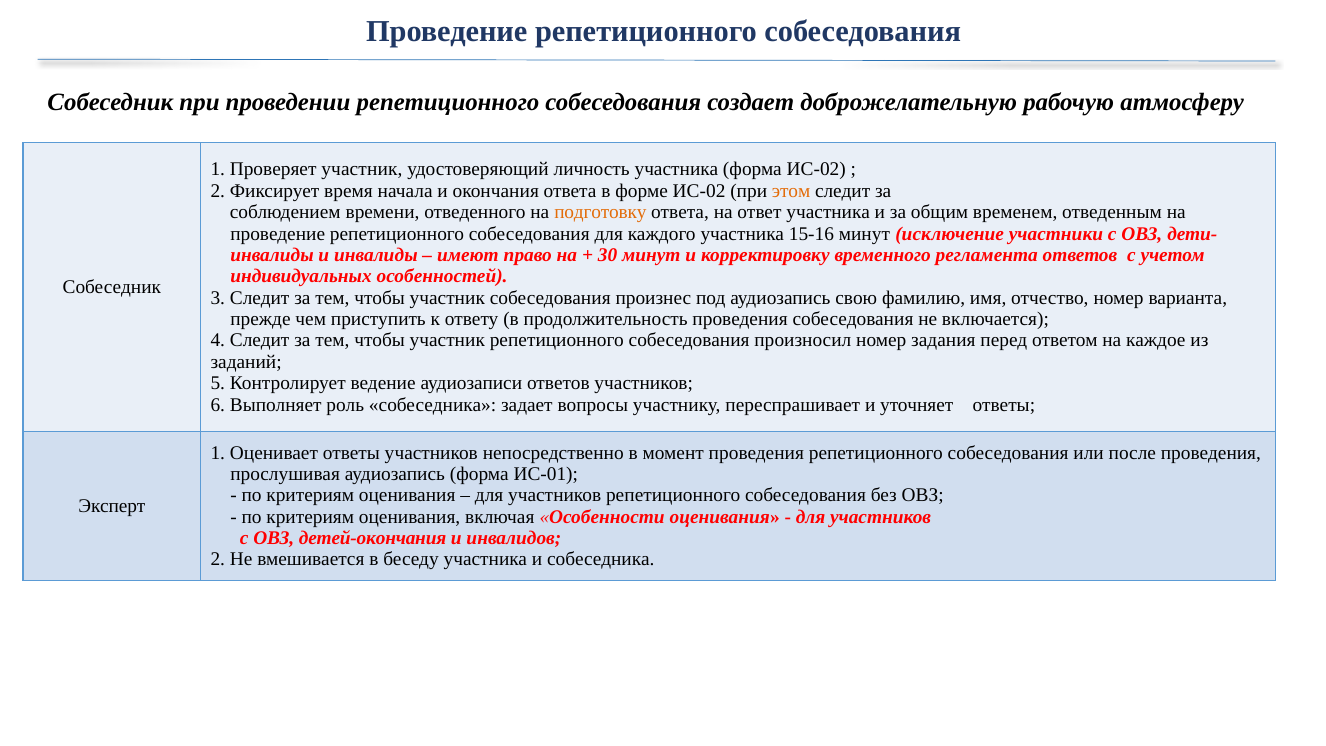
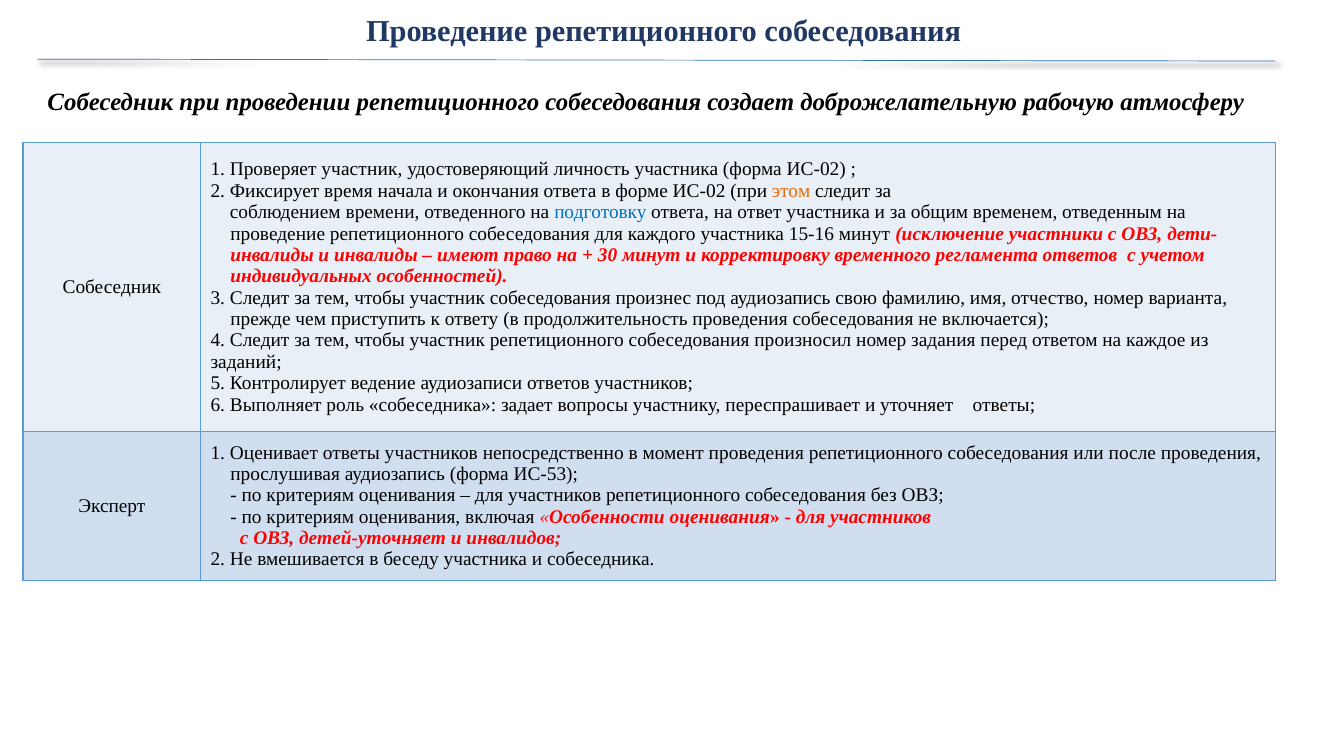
подготовку colour: orange -> blue (600, 212)
ИС-01: ИС-01 -> ИС-53 (546, 474)
детей-окончания: детей-окончания -> детей-уточняет (373, 538)
